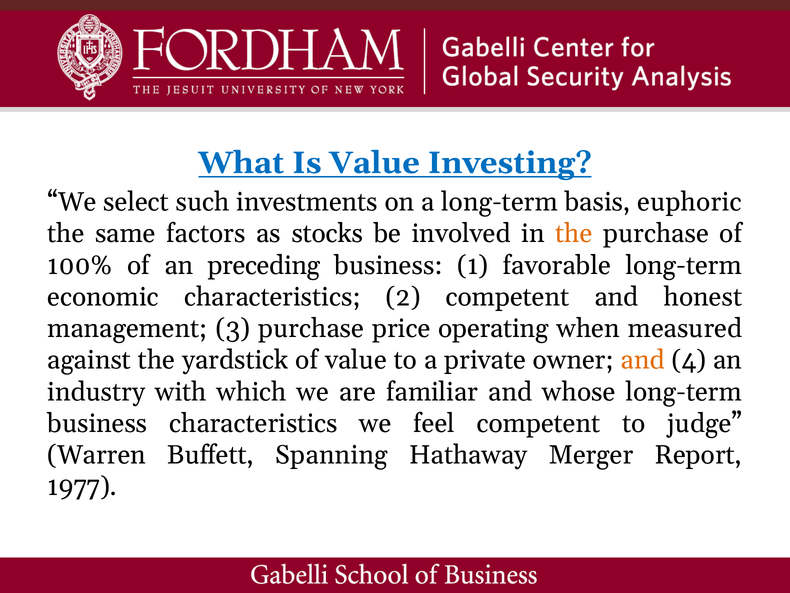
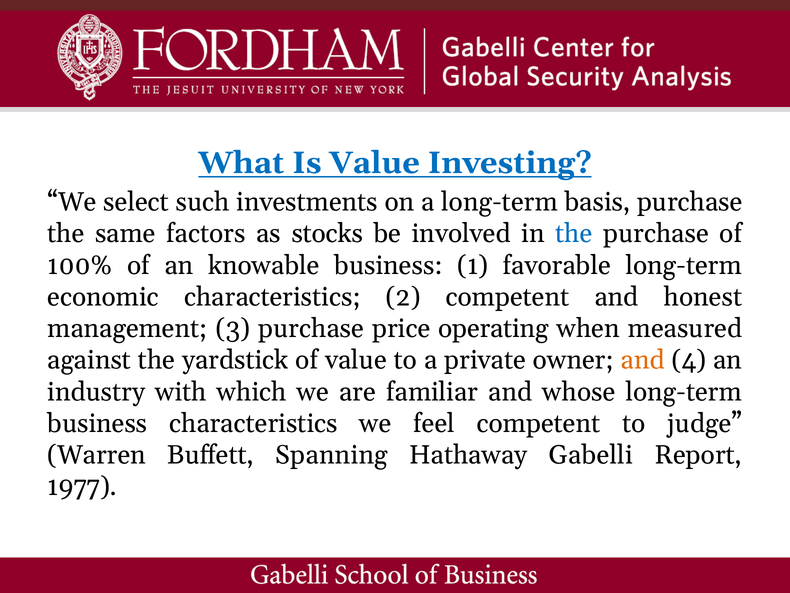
basis euphoric: euphoric -> purchase (690, 202)
the colour: orange -> blue (574, 234)
preceding: preceding -> knowable (264, 265)
Merger: Merger -> Gabelli (591, 455)
